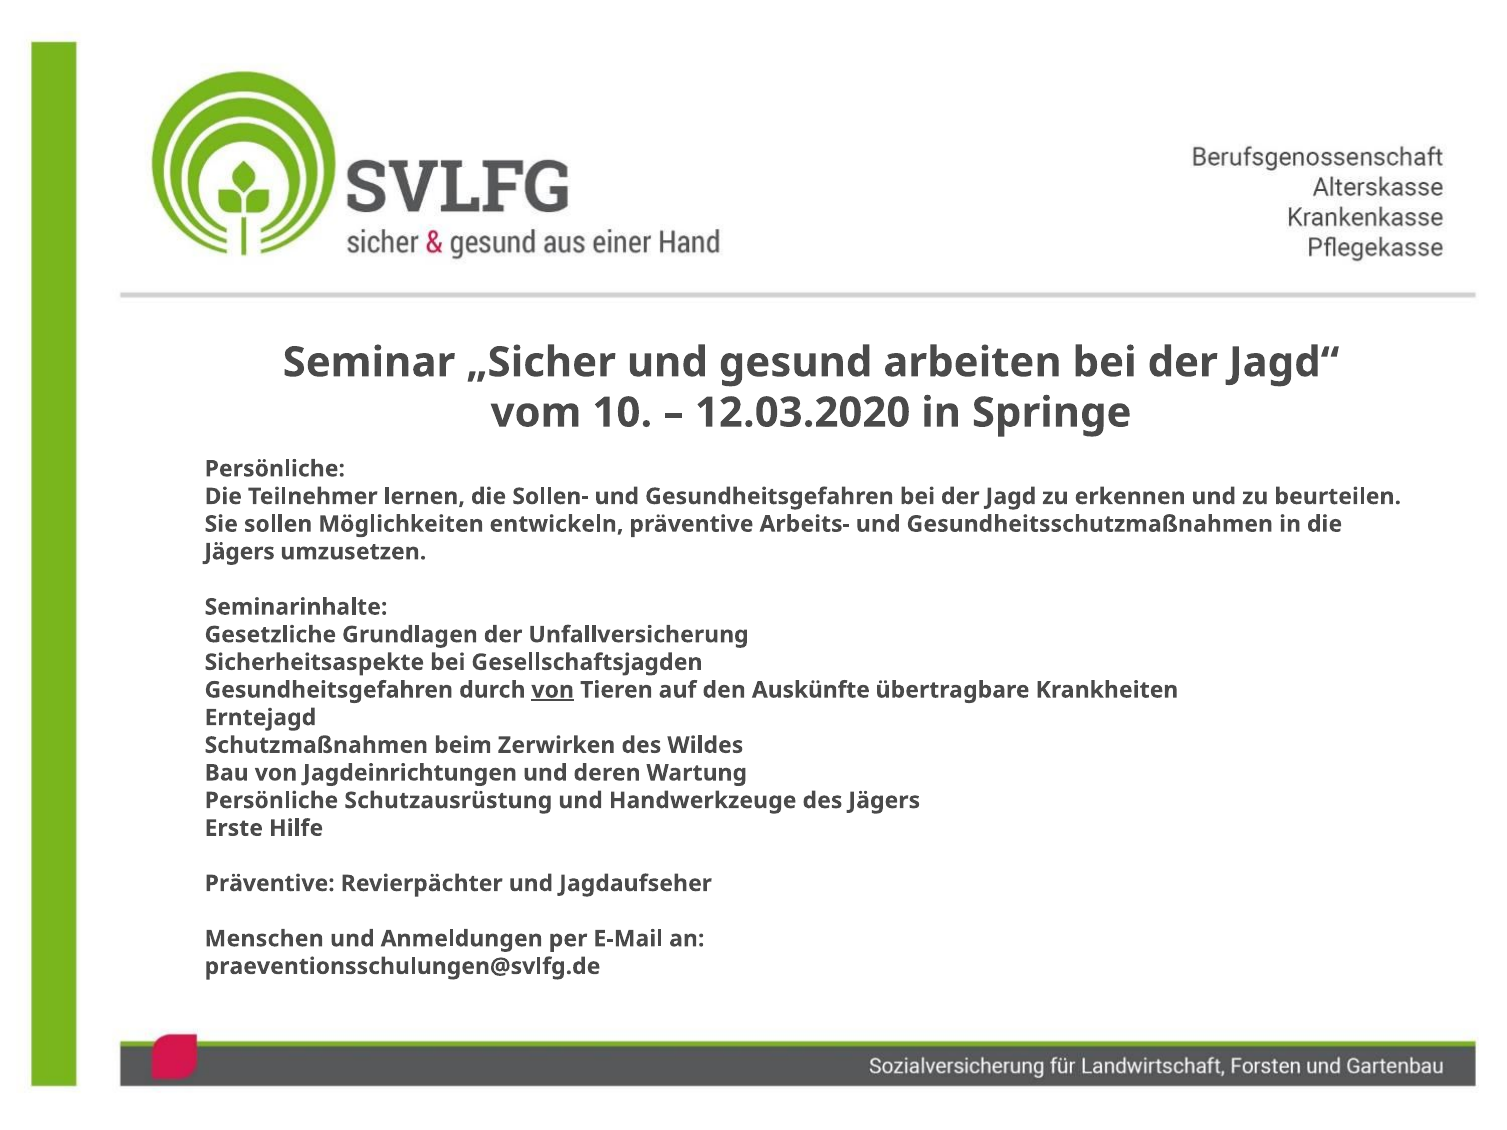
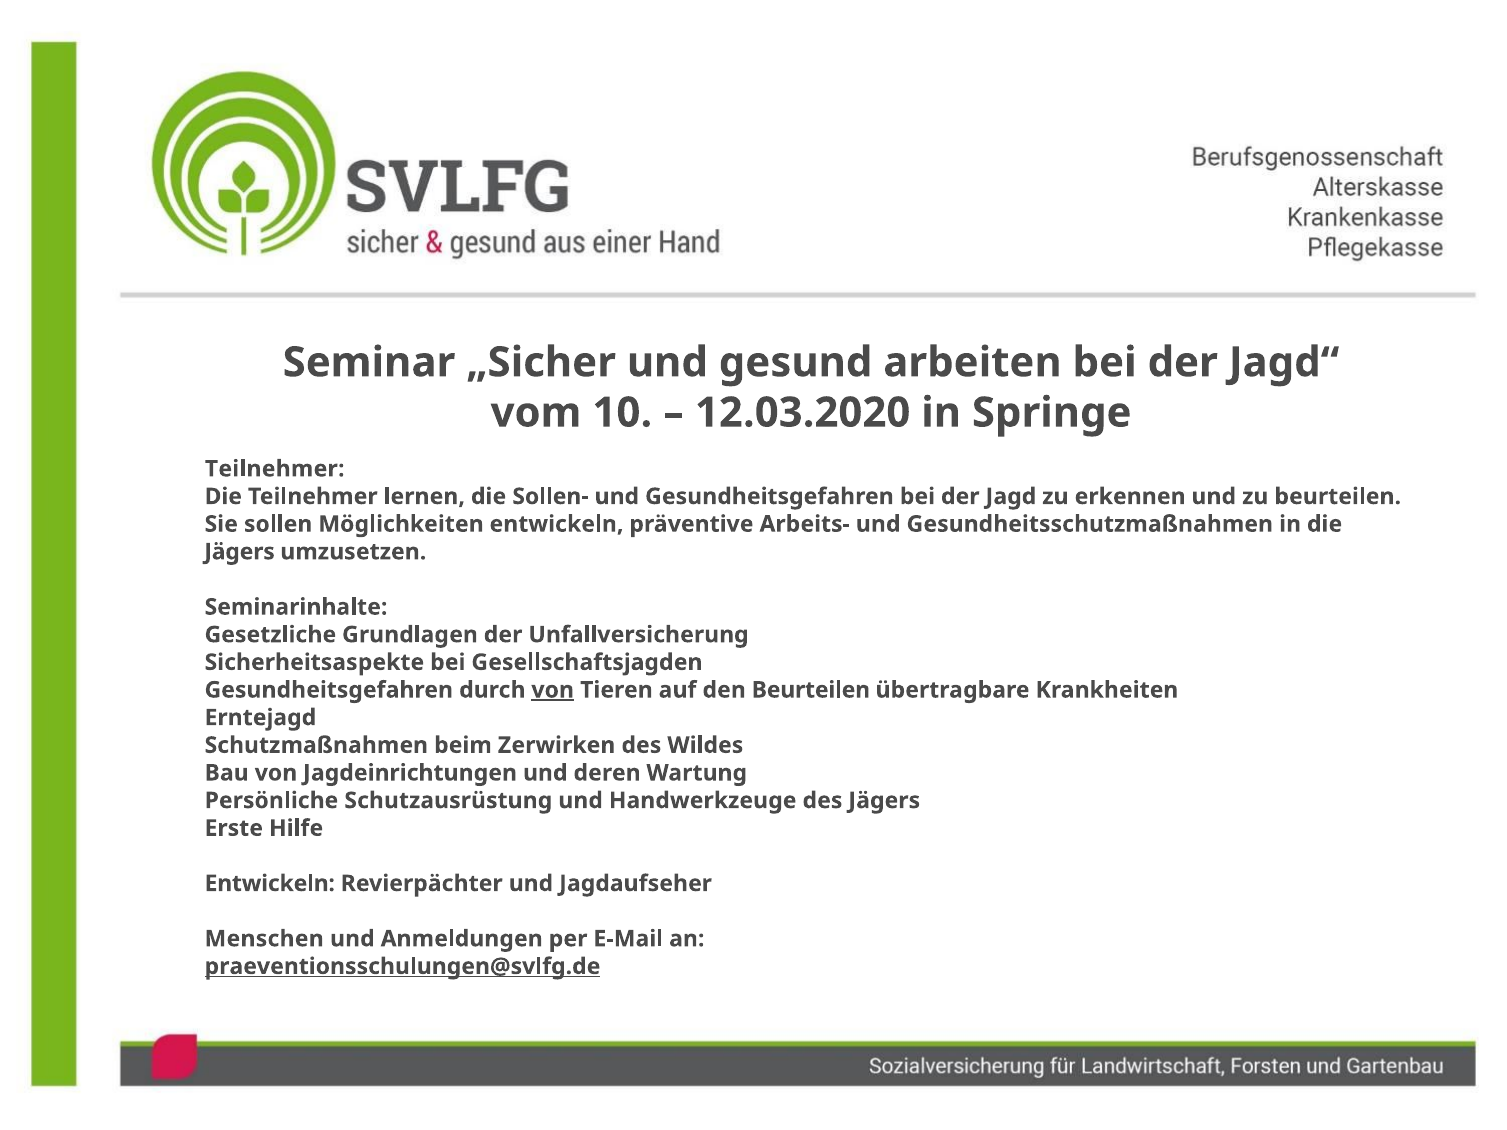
Persönliche: Persönliche -> Teilnehmer (275, 469)
den Auskünfte: Auskünfte -> Beurteilen (811, 690)
Präventive: Präventive -> Entwickeln (270, 884)
praeventionsschulungen@svlfg.de underline: none -> present (402, 967)
